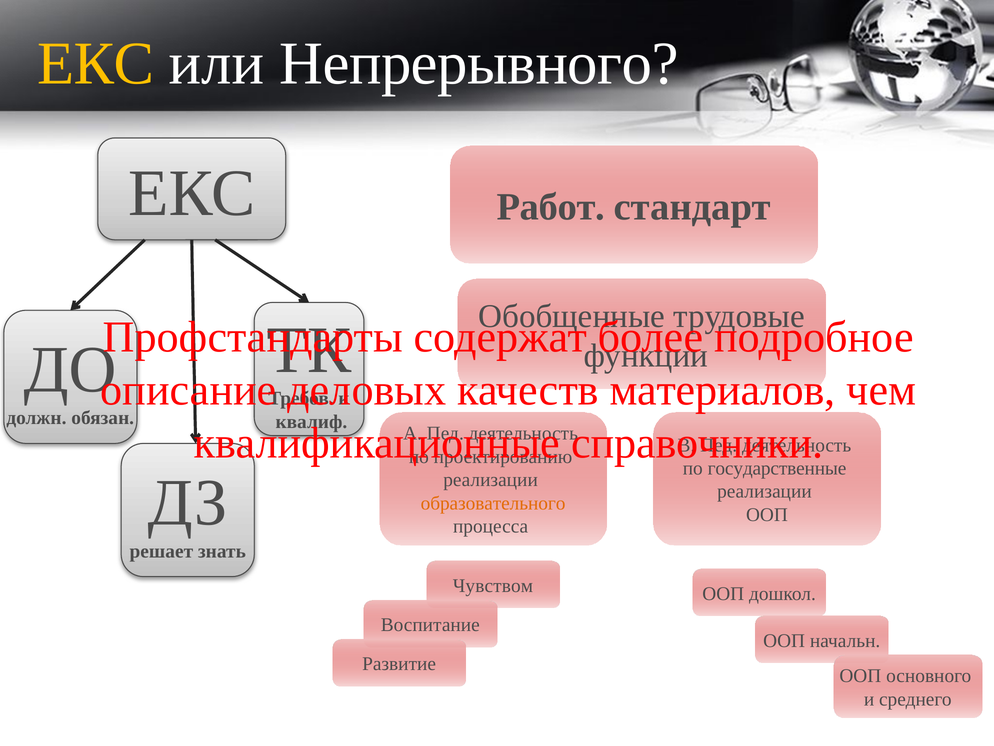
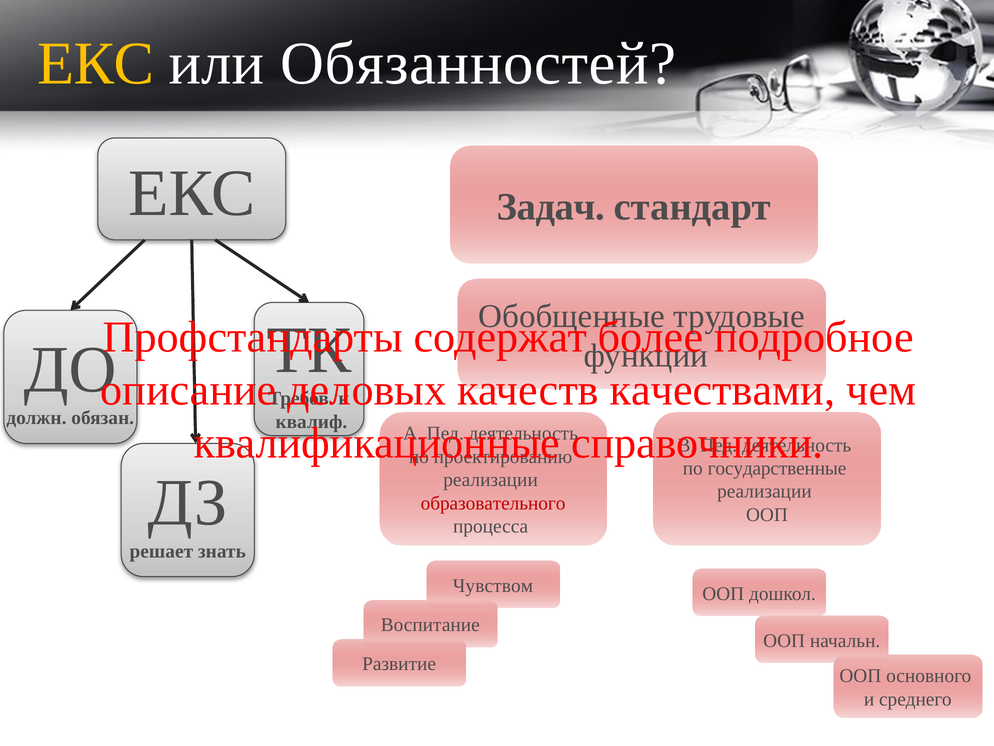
Непрерывного: Непрерывного -> Обязанностей (478, 64)
Работ: Работ -> Задач (551, 207)
материалов: материалов -> качествами (722, 390)
образовательного colour: orange -> red (493, 503)
